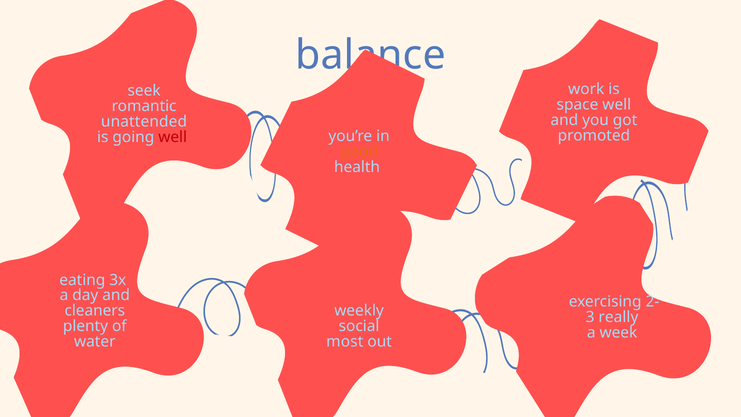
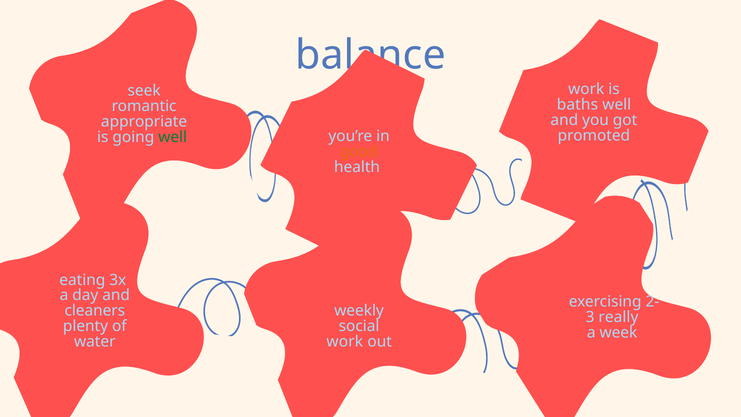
space: space -> baths (577, 105)
unattended: unattended -> appropriate (144, 121)
well colour: red -> green (173, 137)
most: most -> work (345, 342)
